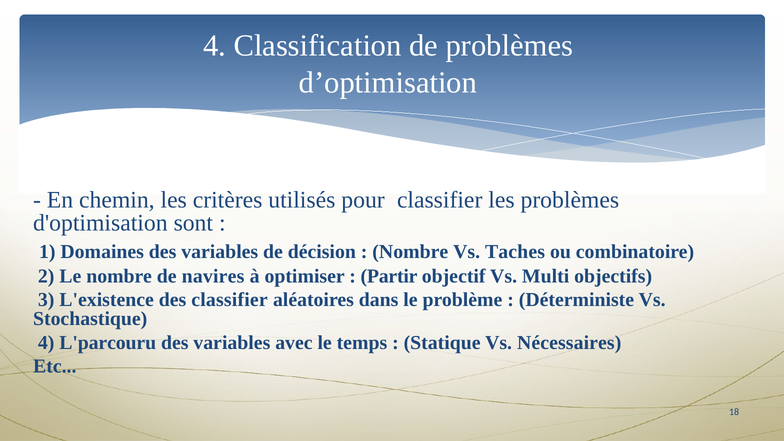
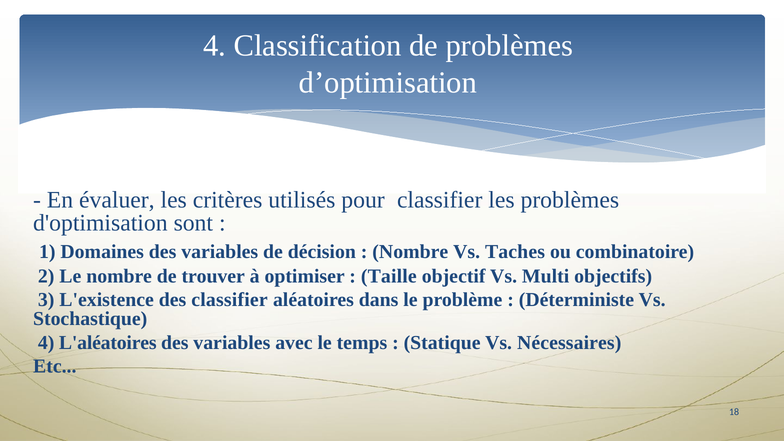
chemin: chemin -> évaluer (117, 200)
navires: navires -> trouver (213, 276)
Partir: Partir -> Taille (389, 276)
L'parcouru: L'parcouru -> L'aléatoires (108, 343)
